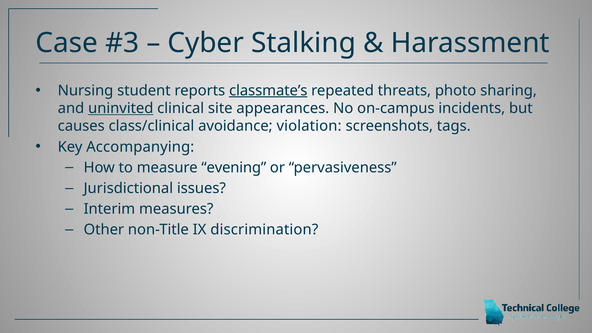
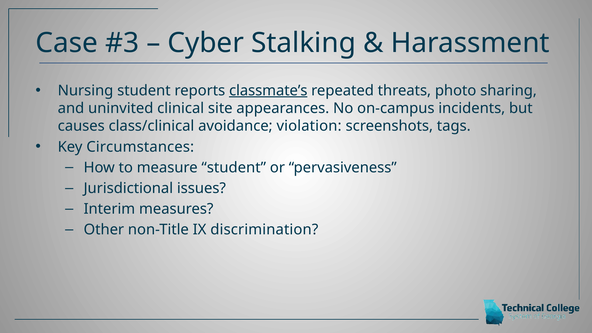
uninvited underline: present -> none (121, 108)
Accompanying: Accompanying -> Circumstances (140, 147)
measure evening: evening -> student (234, 168)
